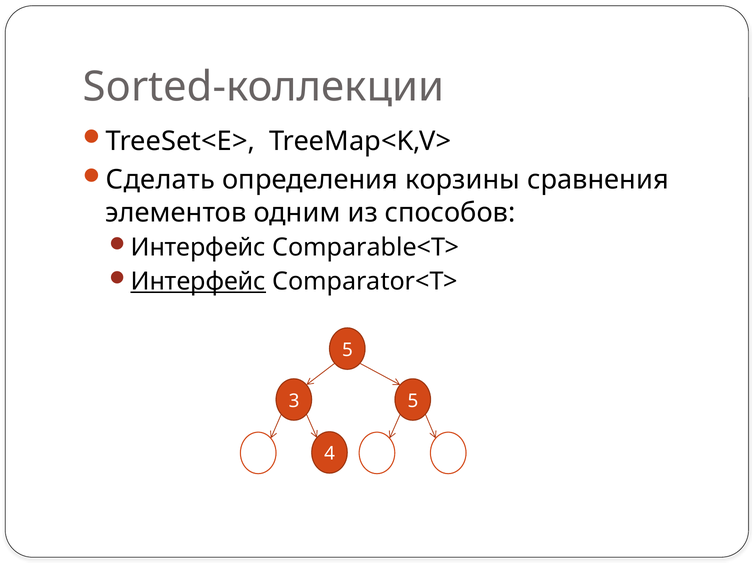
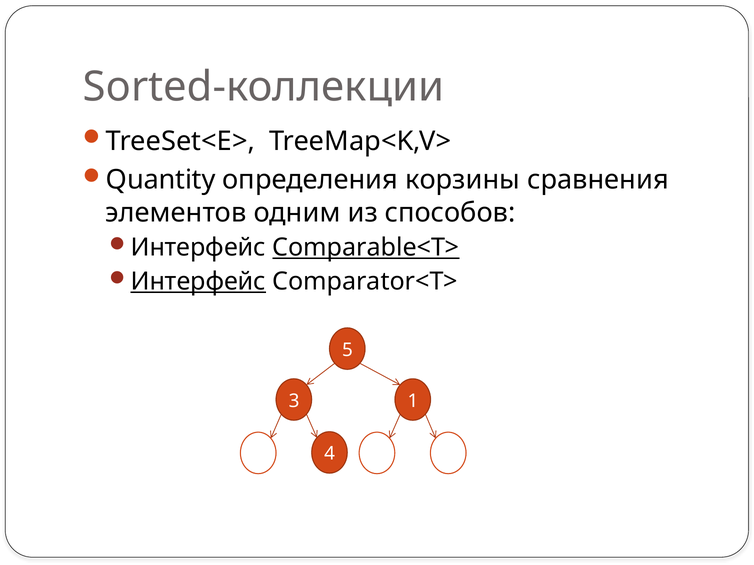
Сделать: Сделать -> Quantity (161, 180)
Comparable<T> underline: none -> present (366, 248)
3 5: 5 -> 1 (413, 401)
